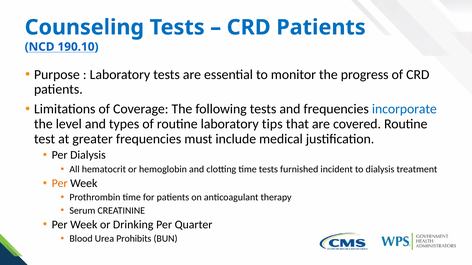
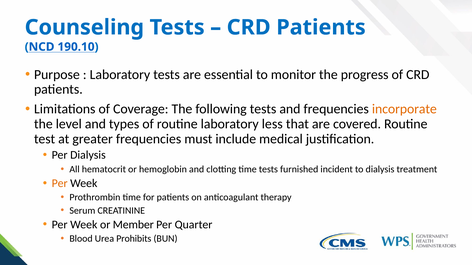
incorporate colour: blue -> orange (404, 109)
tips: tips -> less (272, 124)
Drinking: Drinking -> Member (133, 225)
